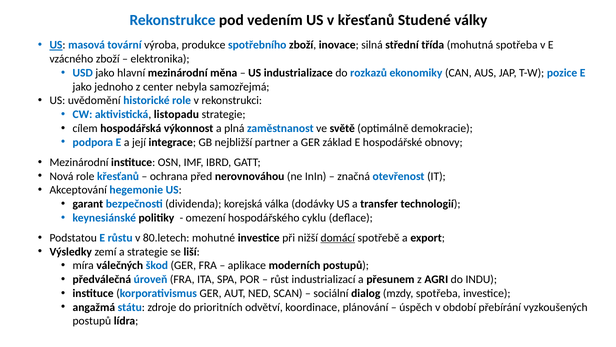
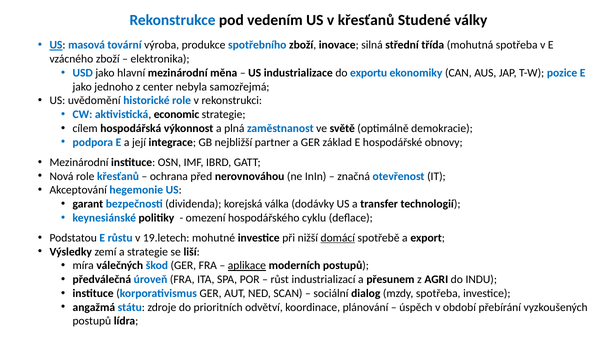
rozkazů: rozkazů -> exportu (369, 73)
listopadu: listopadu -> economic (177, 114)
80.letech: 80.letech -> 19.letech (166, 238)
aplikace underline: none -> present (247, 265)
